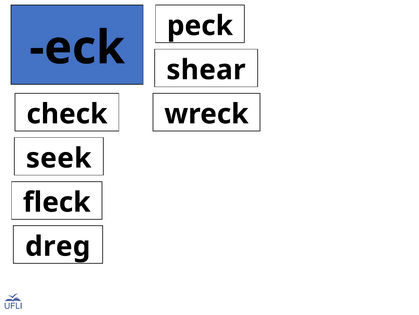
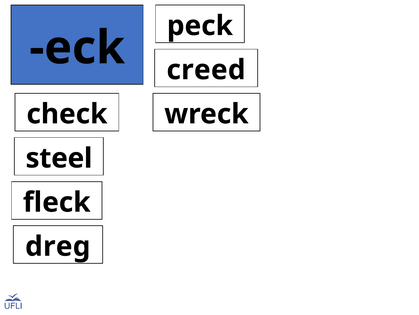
shear: shear -> creed (206, 70)
seek: seek -> steel (59, 158)
